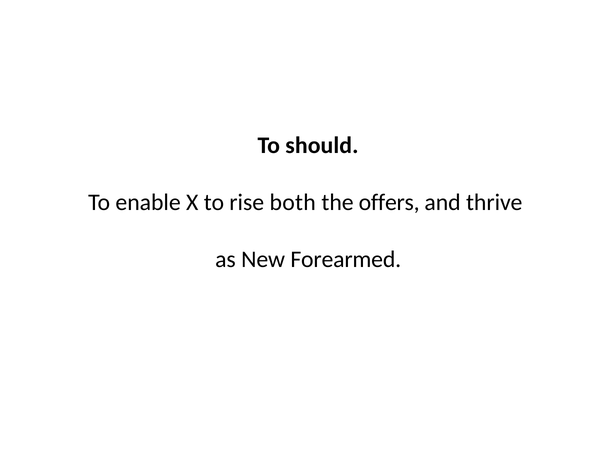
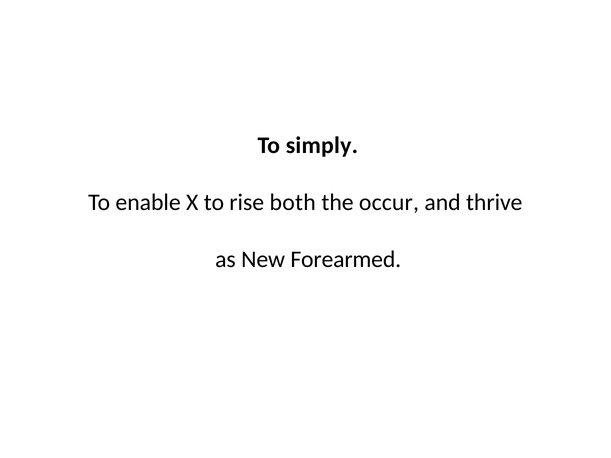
should: should -> simply (322, 145)
offers: offers -> occur (389, 203)
